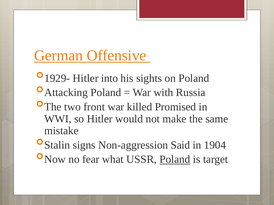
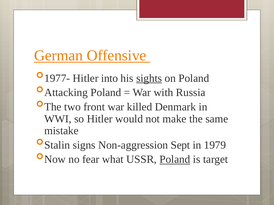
1929-: 1929- -> 1977- (57, 78)
sights underline: none -> present (149, 78)
Promised: Promised -> Denmark (175, 107)
Said: Said -> Sept (180, 145)
1904: 1904 -> 1979 (215, 145)
